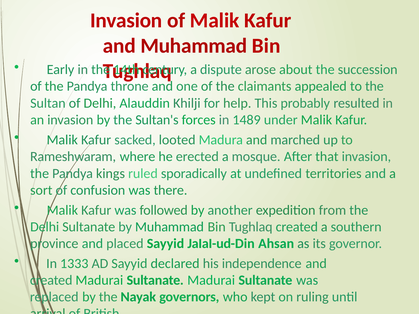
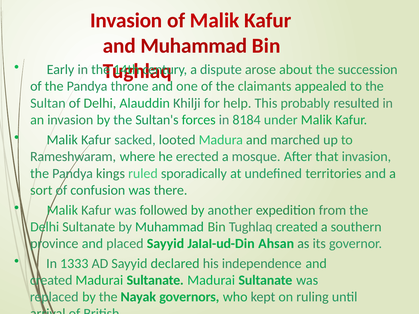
1489: 1489 -> 8184 (247, 120)
